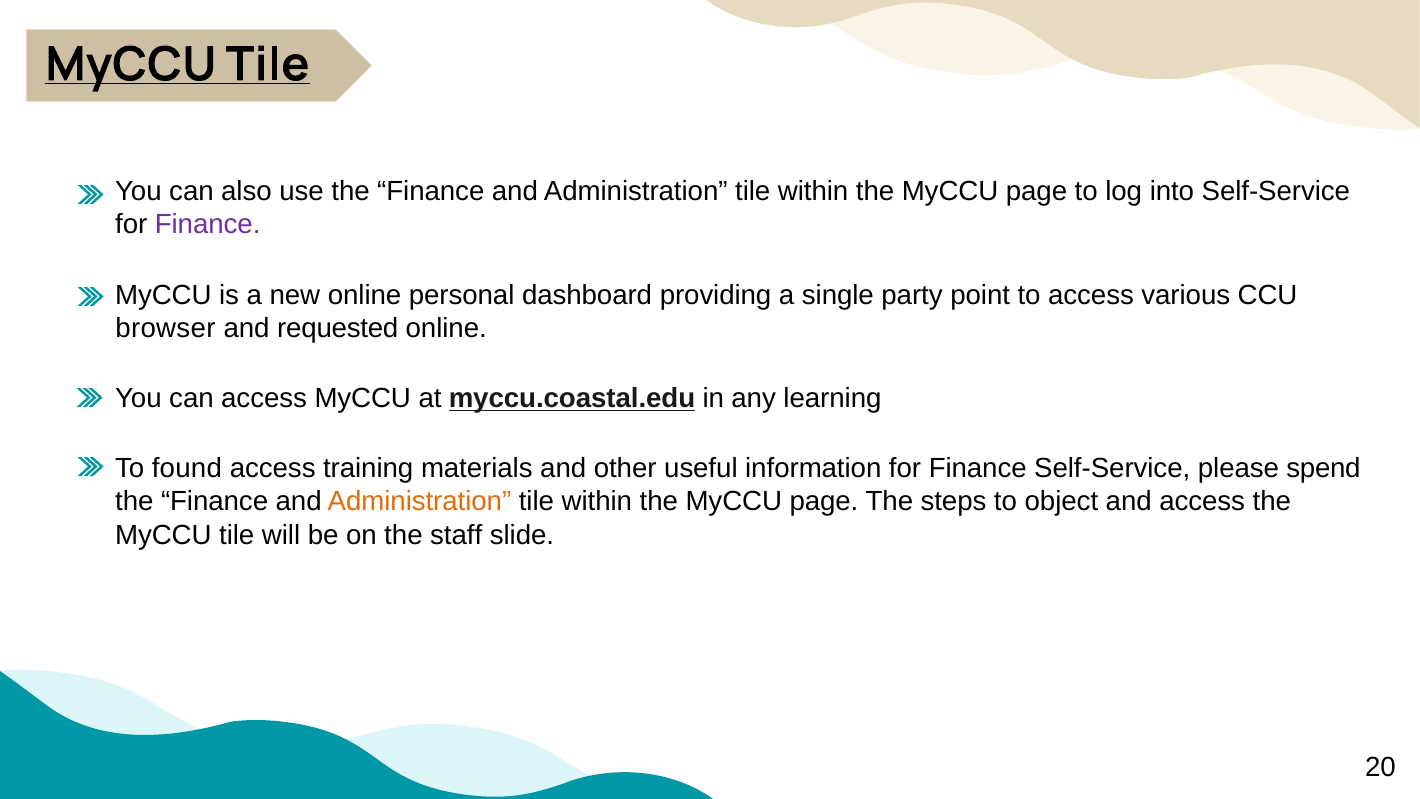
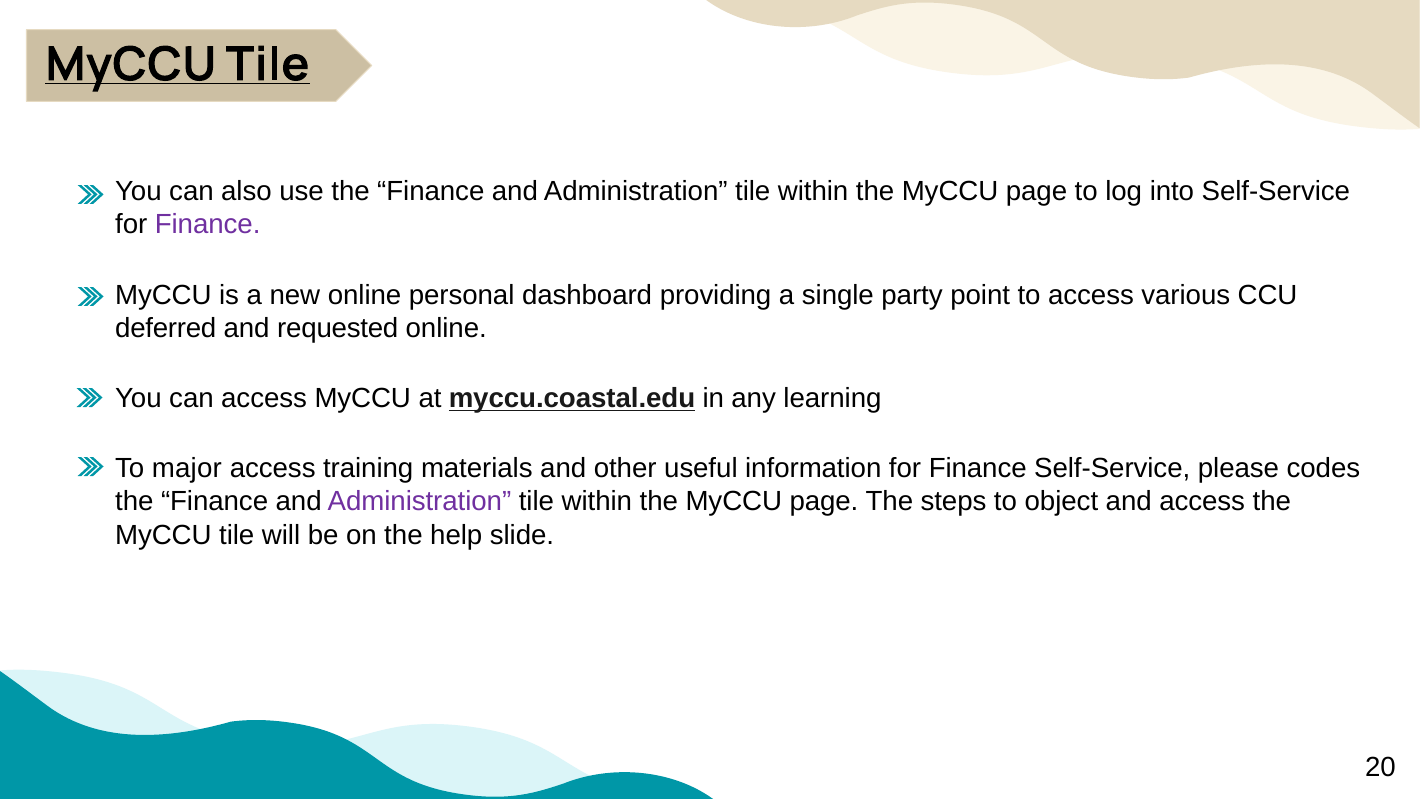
browser: browser -> deferred (166, 328)
found: found -> major (187, 468)
spend: spend -> codes (1323, 468)
Administration colour: orange -> purple (419, 502)
staff: staff -> help (456, 535)
